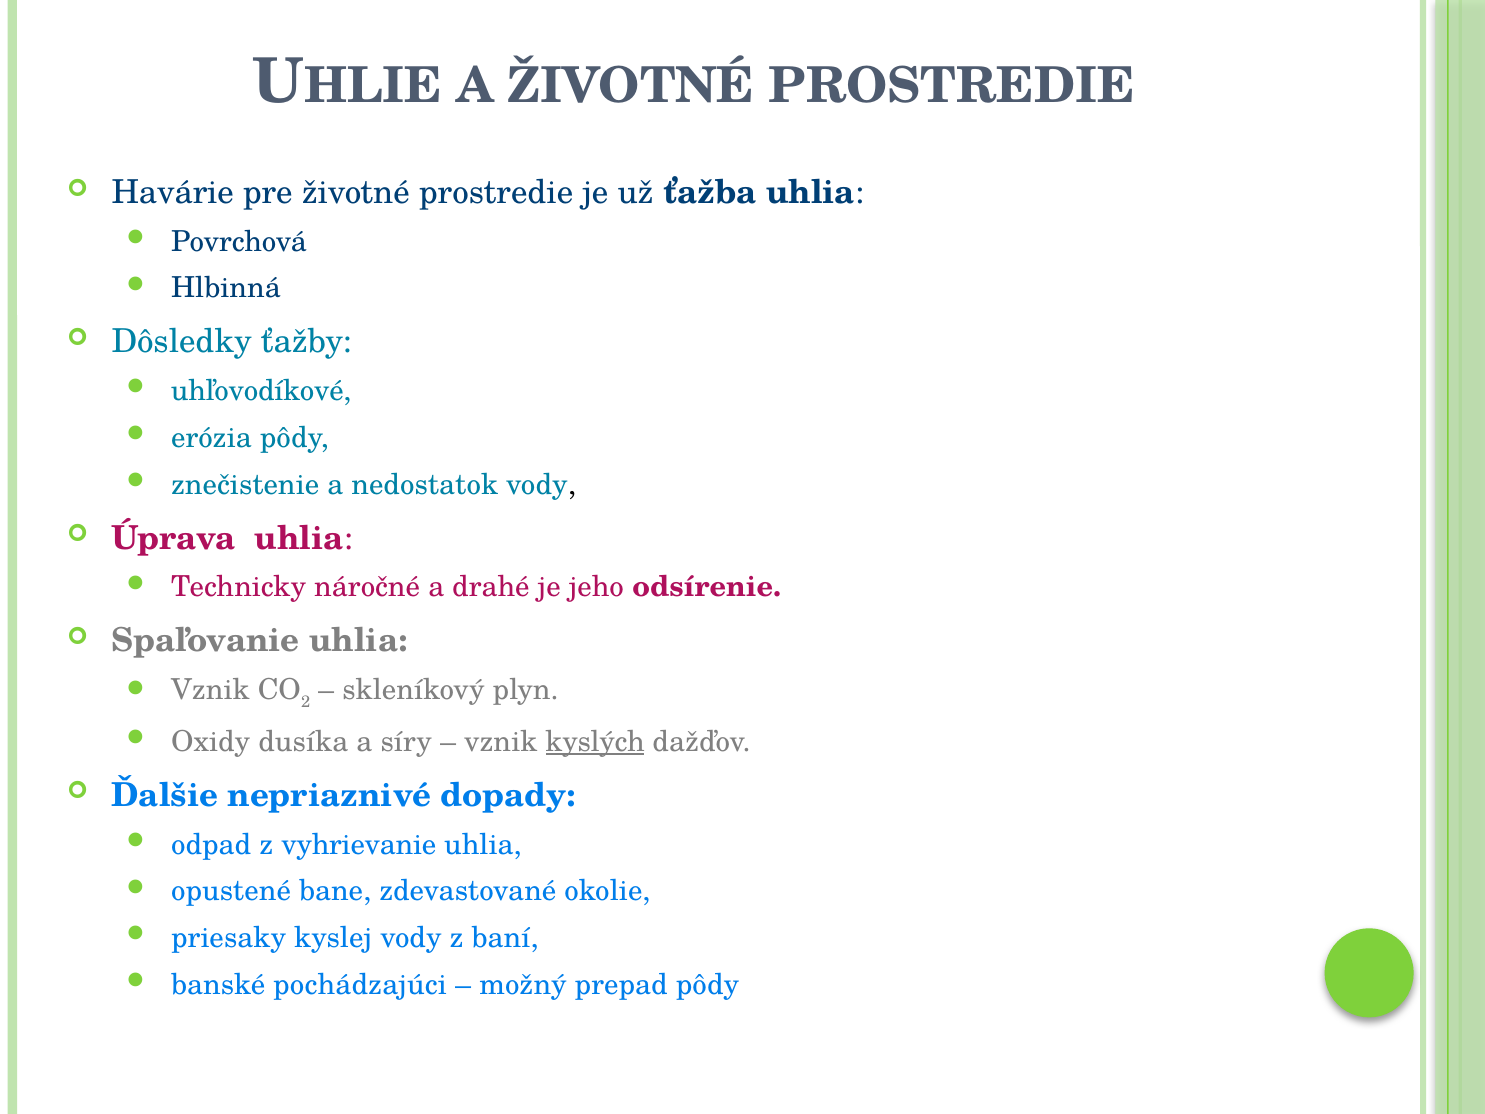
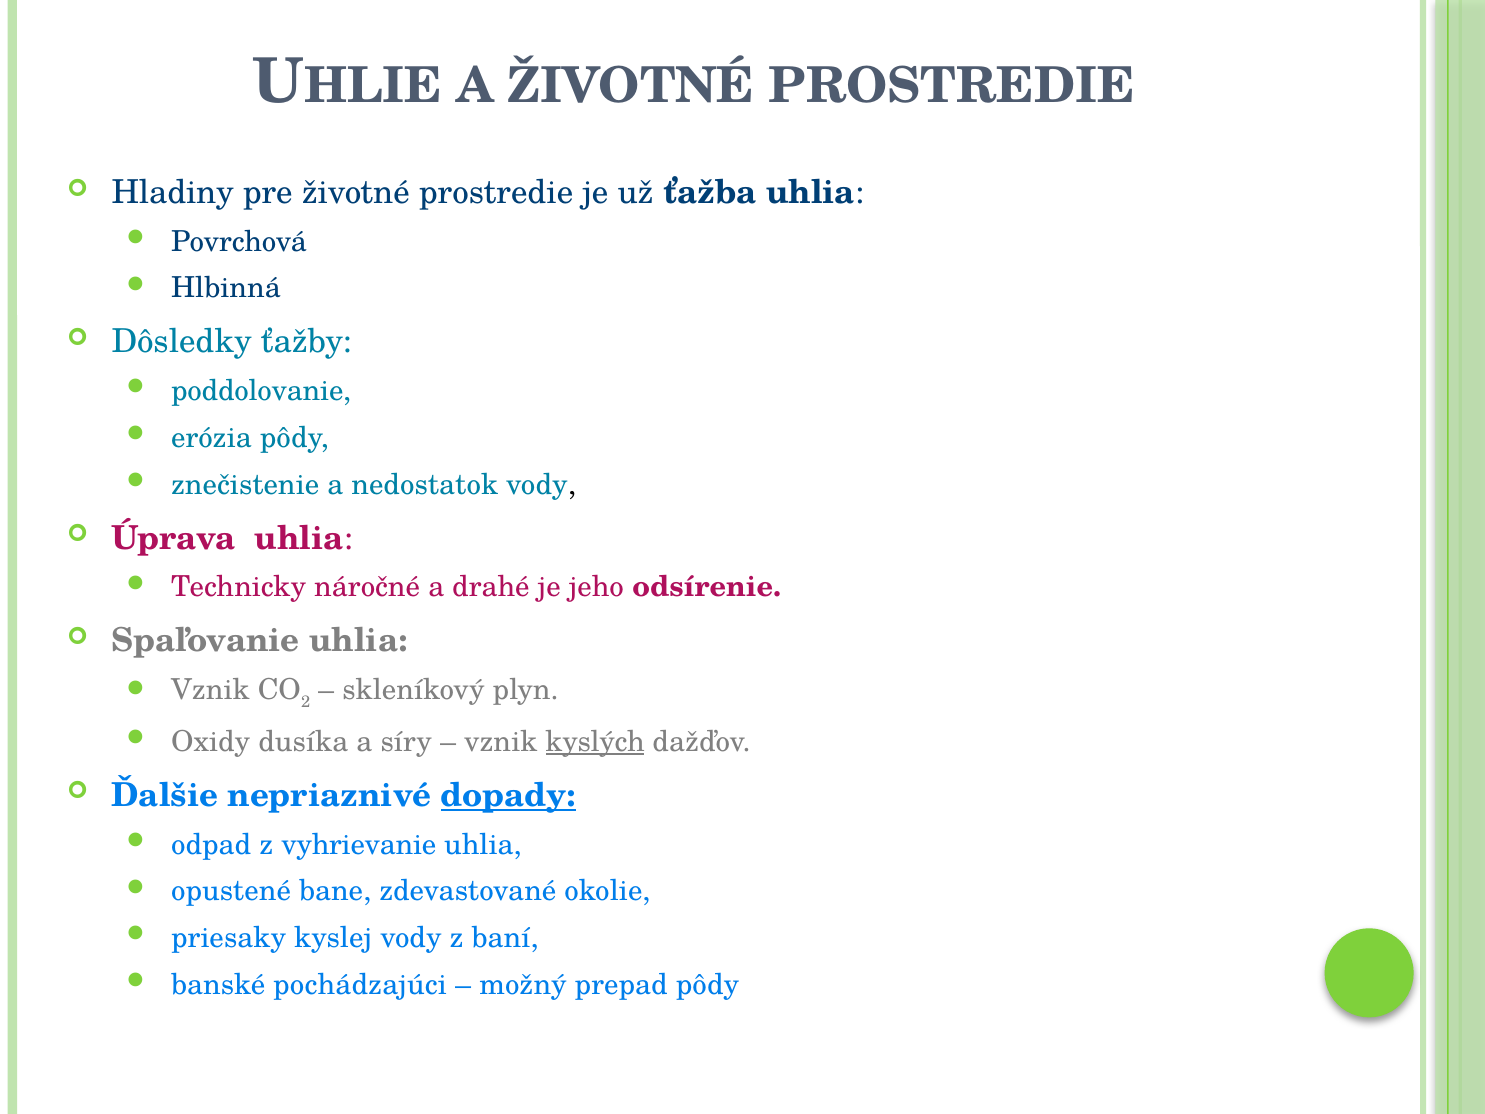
Havárie: Havárie -> Hladiny (173, 193)
uhľovodíkové: uhľovodíkové -> poddolovanie (261, 391)
dopady underline: none -> present (508, 795)
